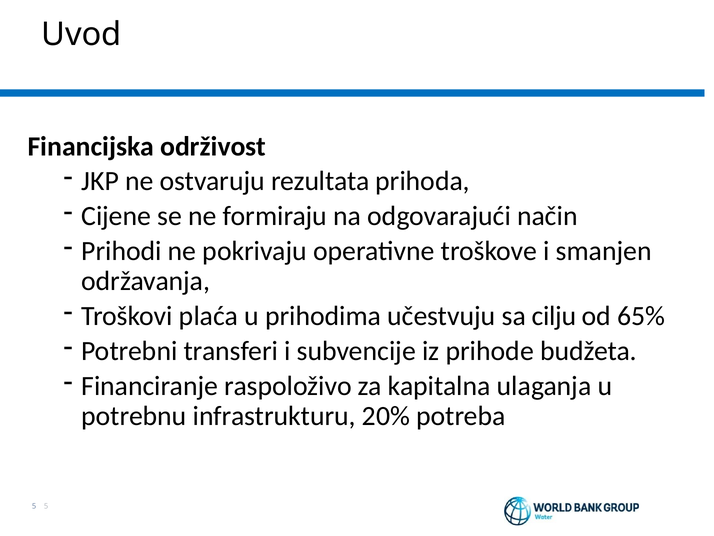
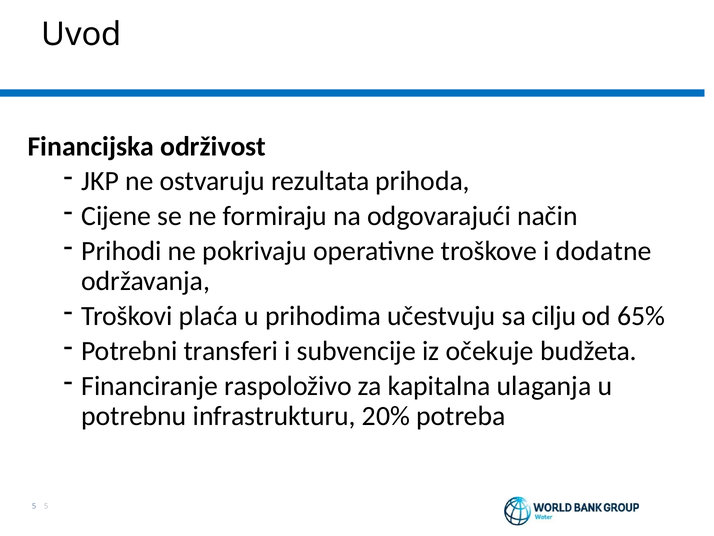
smanjen: smanjen -> dodatne (604, 251)
prihode: prihode -> očekuje (490, 351)
